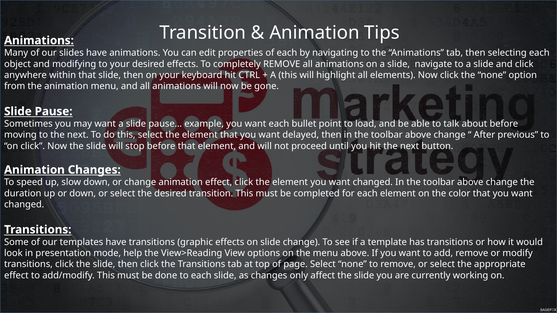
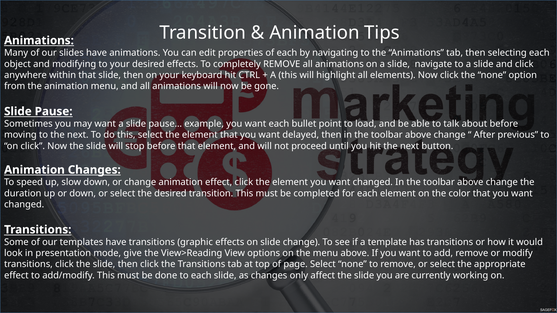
help: help -> give (133, 253)
